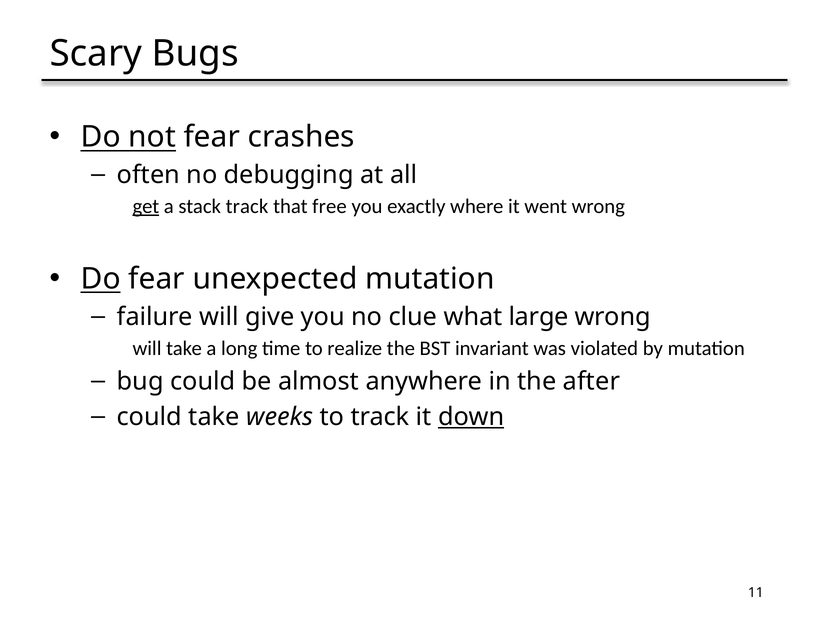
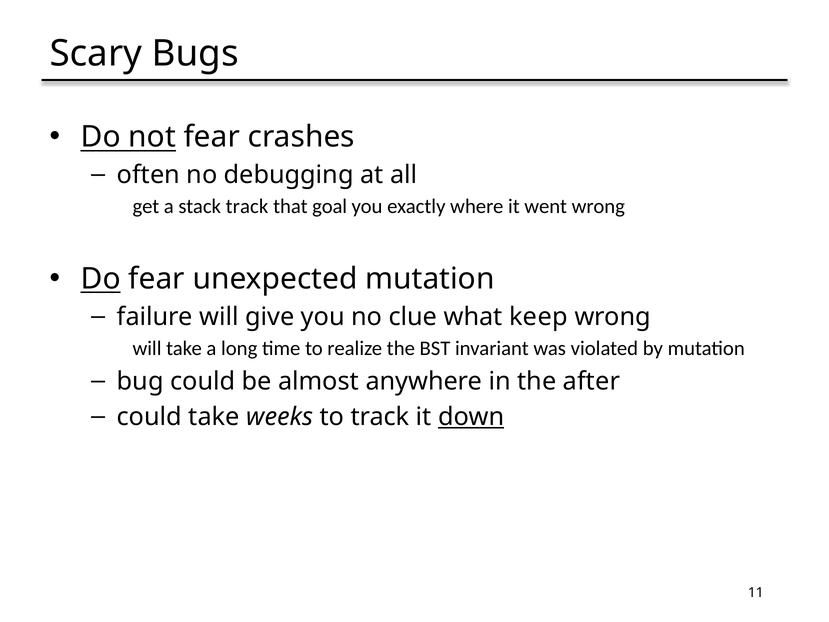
get underline: present -> none (146, 206)
free: free -> goal (330, 206)
large: large -> keep (538, 317)
